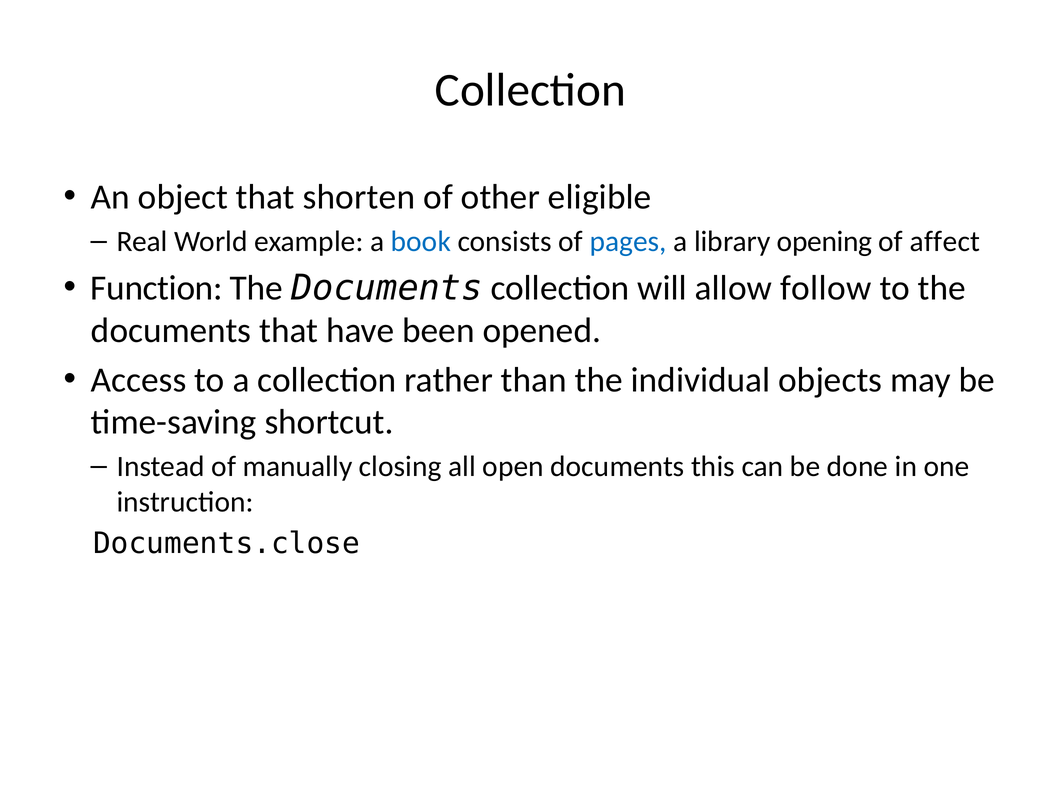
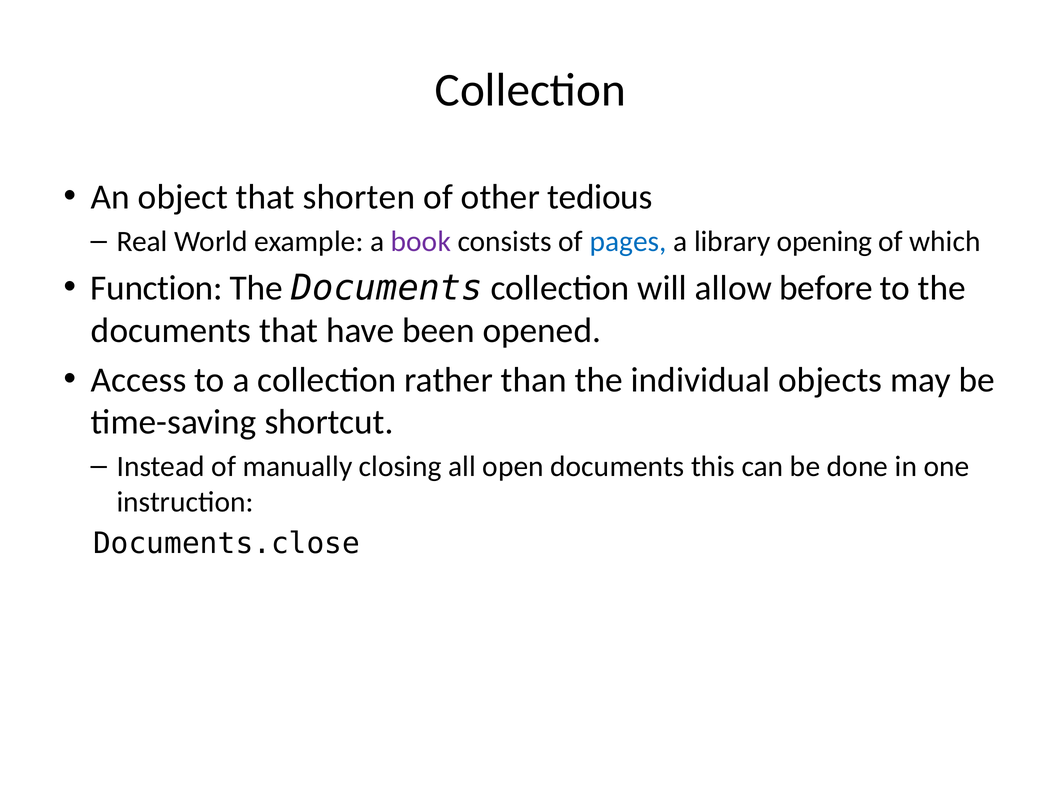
eligible: eligible -> tedious (600, 197)
book colour: blue -> purple (421, 241)
affect: affect -> which (945, 241)
follow: follow -> before (826, 288)
